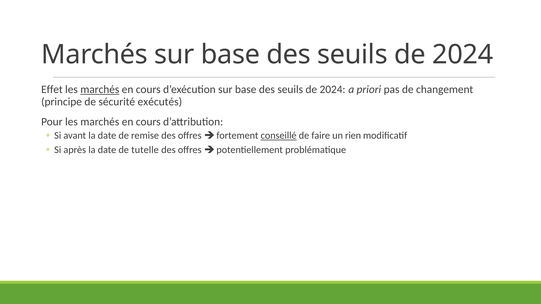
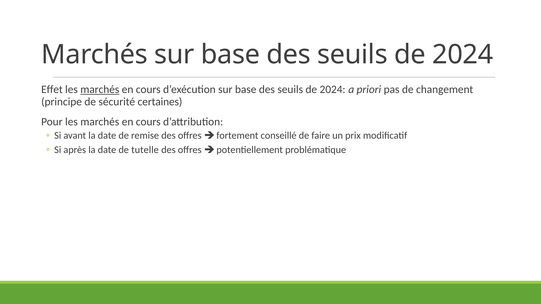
exécutés: exécutés -> certaines (160, 102)
conseillé underline: present -> none (279, 136)
rien: rien -> prix (353, 136)
